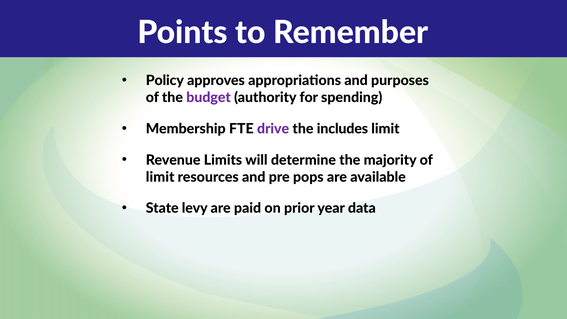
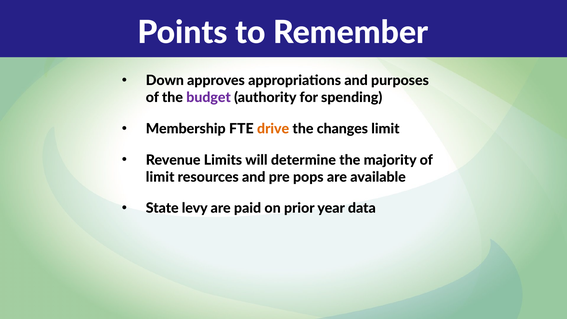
Policy: Policy -> Down (165, 81)
drive colour: purple -> orange (273, 129)
includes: includes -> changes (342, 129)
